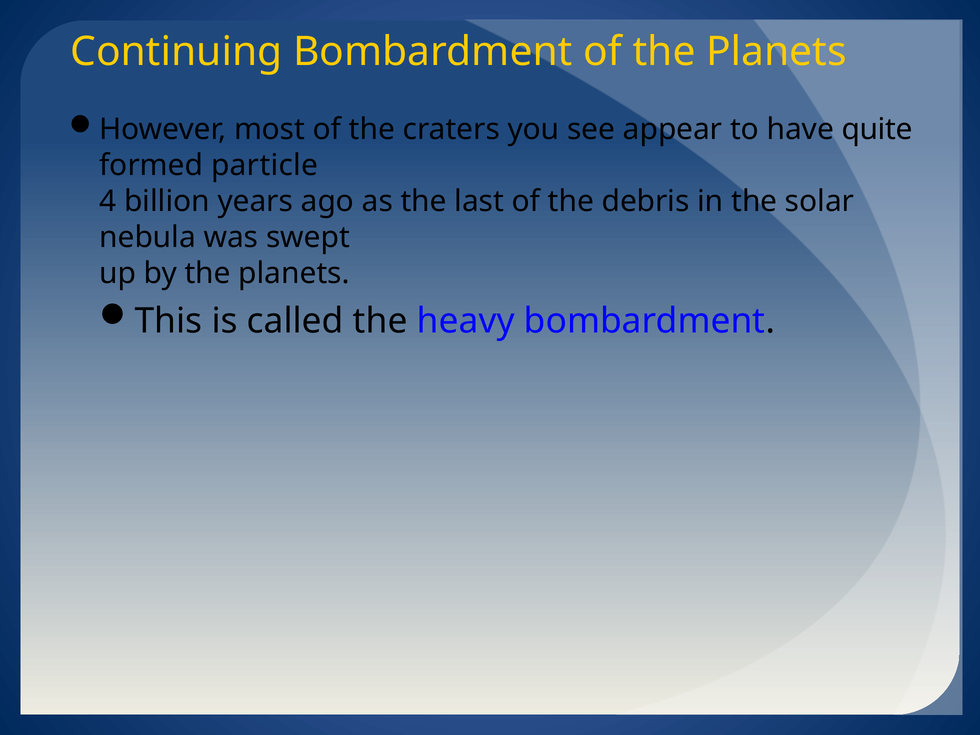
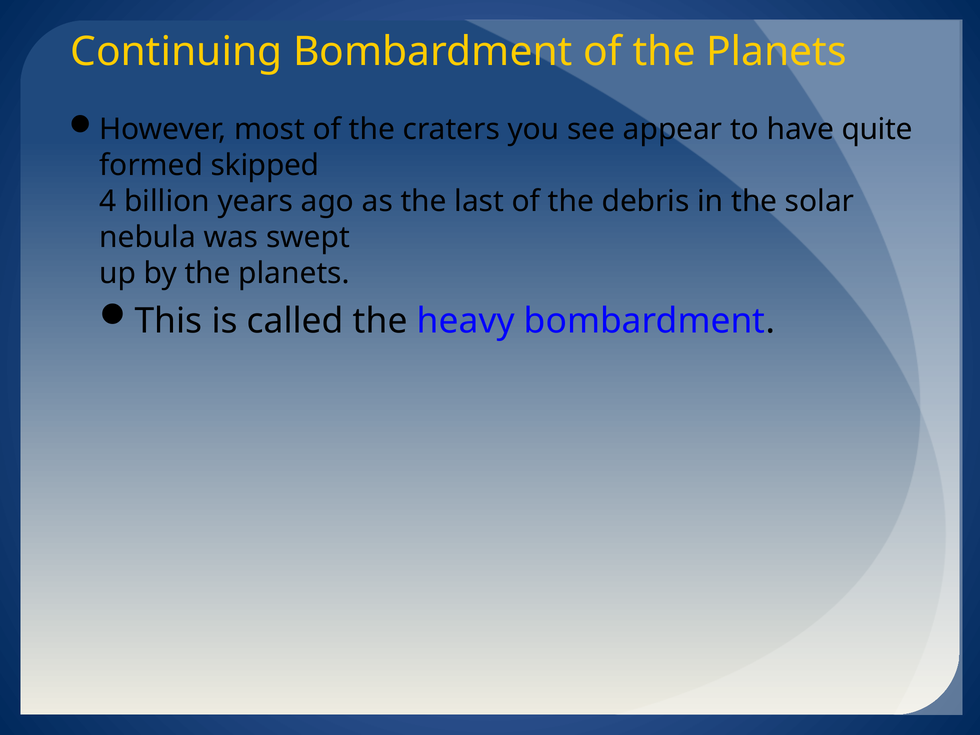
particle: particle -> skipped (265, 166)
